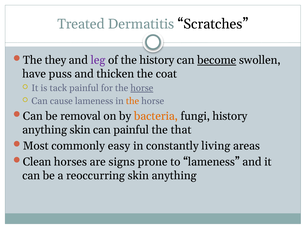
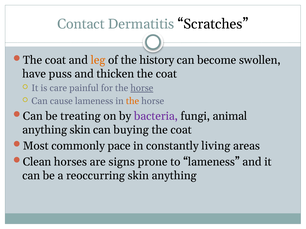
Treated: Treated -> Contact (81, 24)
they: they -> coat (55, 60)
leg colour: purple -> orange (98, 60)
become underline: present -> none (217, 60)
tack: tack -> care (58, 88)
removal: removal -> treating (80, 116)
bacteria colour: orange -> purple (156, 116)
fungi history: history -> animal (230, 116)
can painful: painful -> buying (131, 130)
that: that -> coat (181, 130)
easy: easy -> pace (119, 146)
